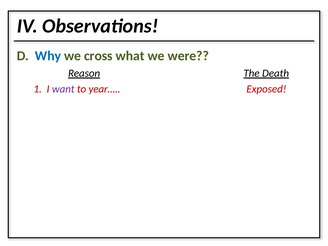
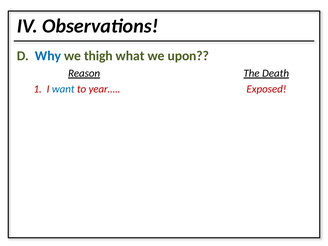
cross: cross -> thigh (98, 56)
were: were -> upon (188, 56)
want colour: purple -> blue (63, 89)
